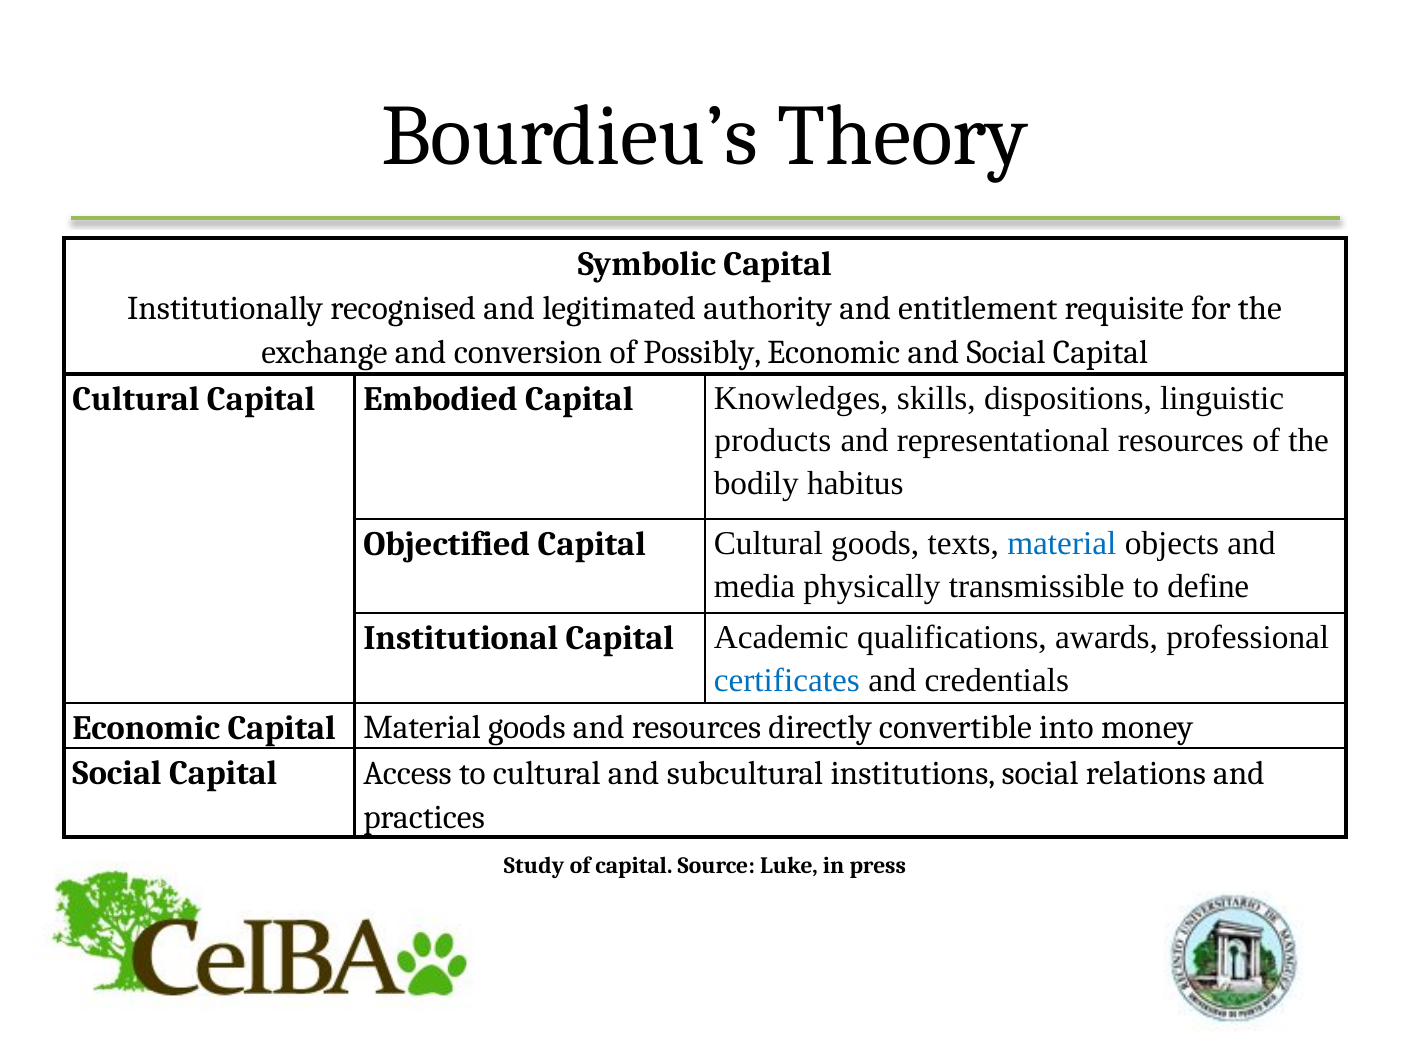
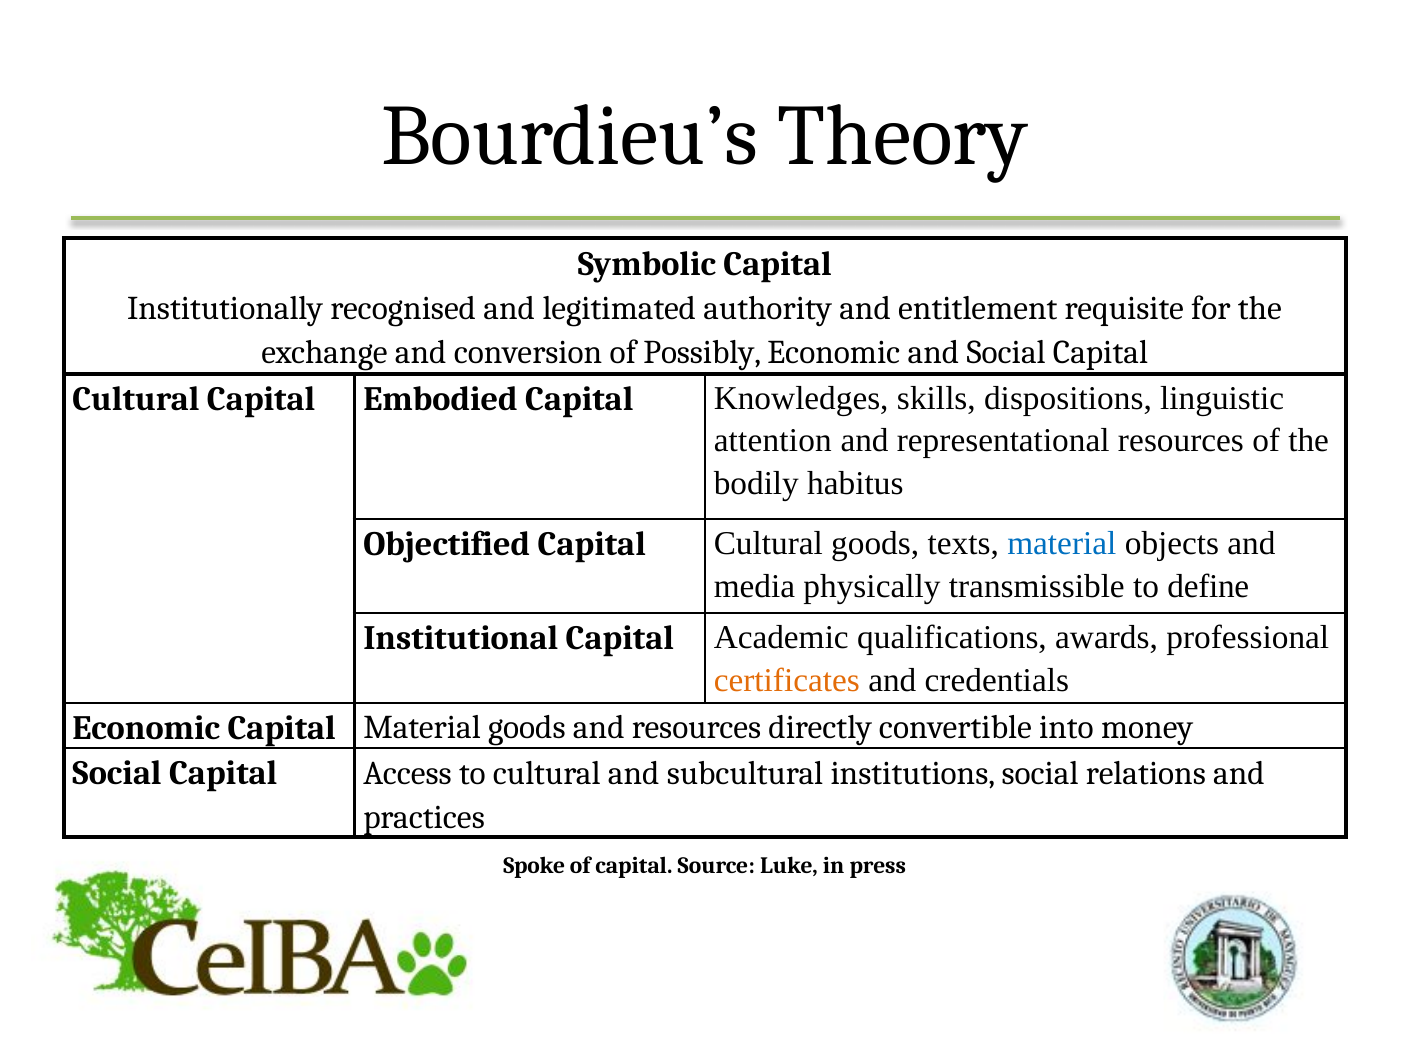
products: products -> attention (773, 441)
certificates colour: blue -> orange (787, 680)
Study: Study -> Spoke (534, 866)
